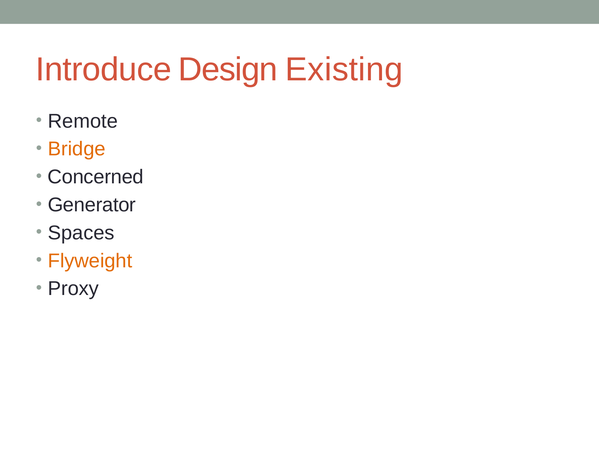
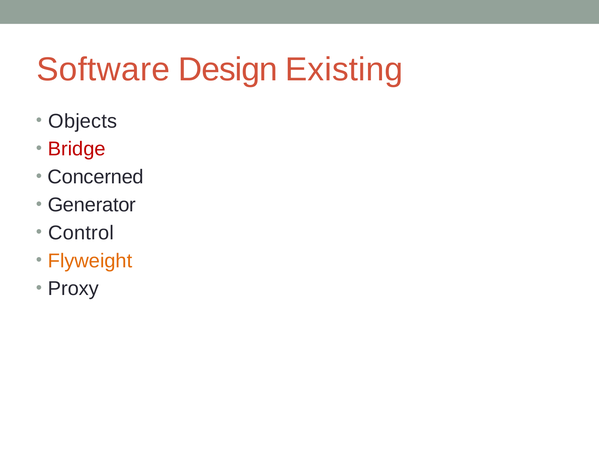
Introduce: Introduce -> Software (103, 70)
Remote: Remote -> Objects (83, 121)
Bridge colour: orange -> red (77, 149)
Spaces: Spaces -> Control (81, 233)
